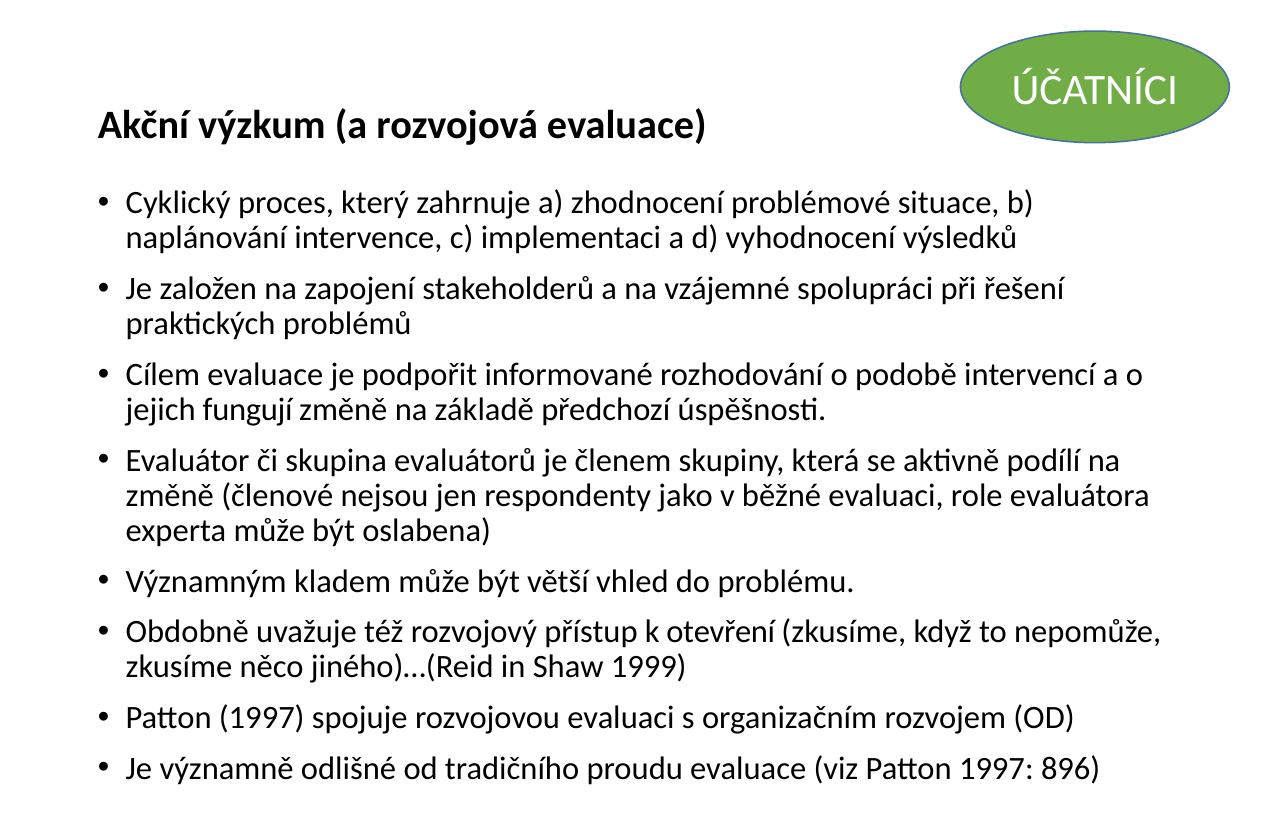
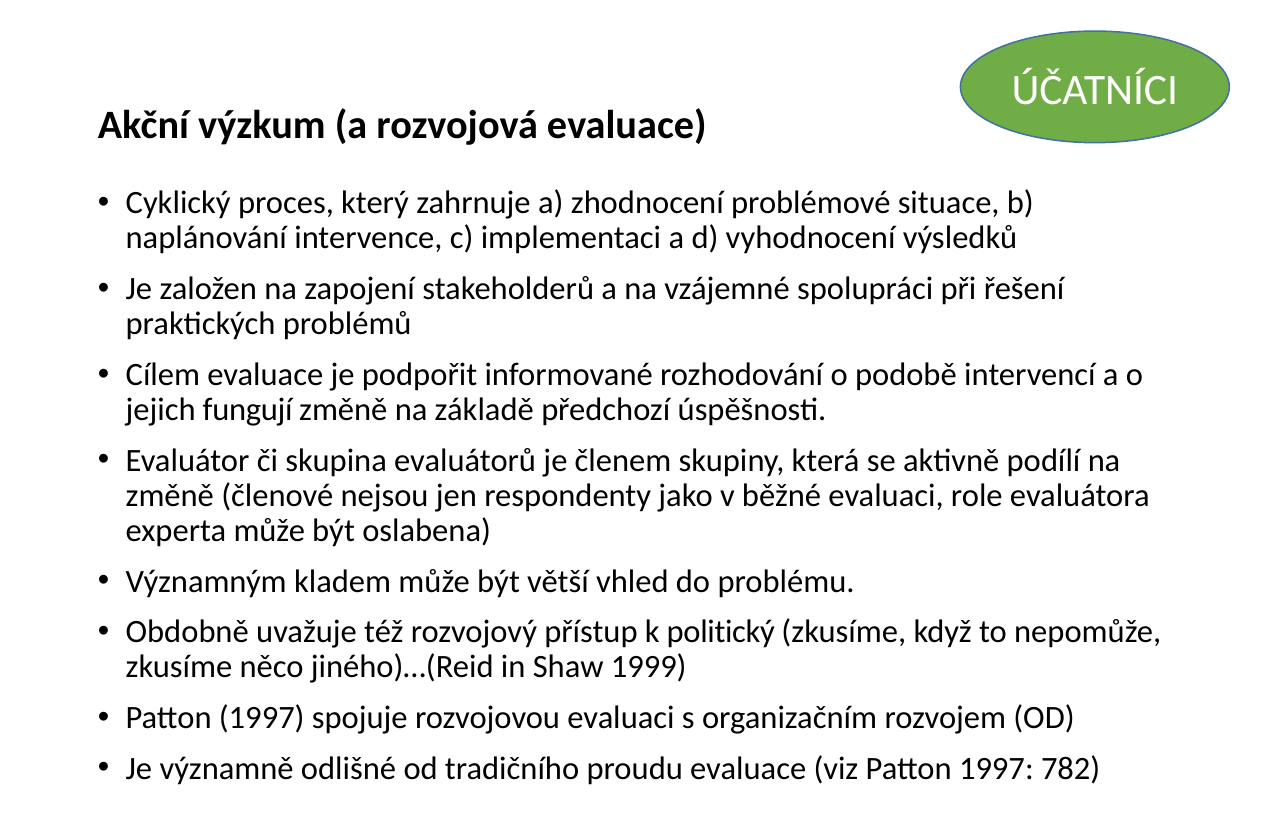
otevření: otevření -> politický (721, 632)
896: 896 -> 782 (1071, 768)
